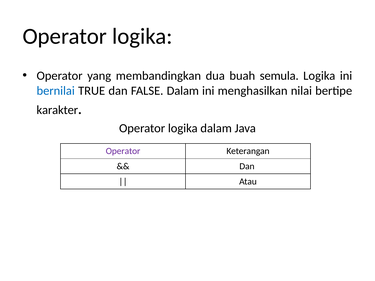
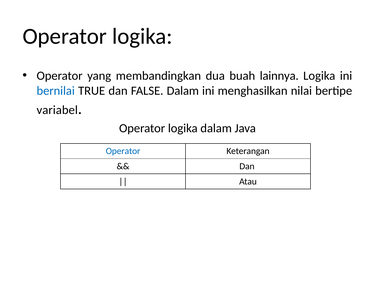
semula: semula -> lainnya (279, 76)
karakter: karakter -> variabel (57, 110)
Operator colour: purple -> blue (123, 151)
